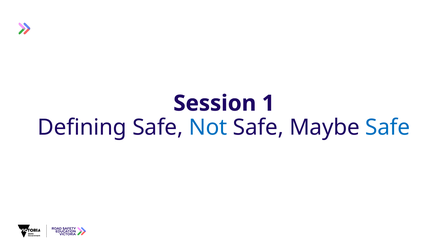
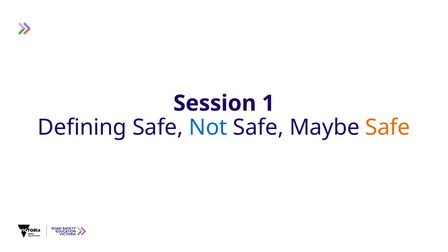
Safe colour: blue -> orange (388, 127)
